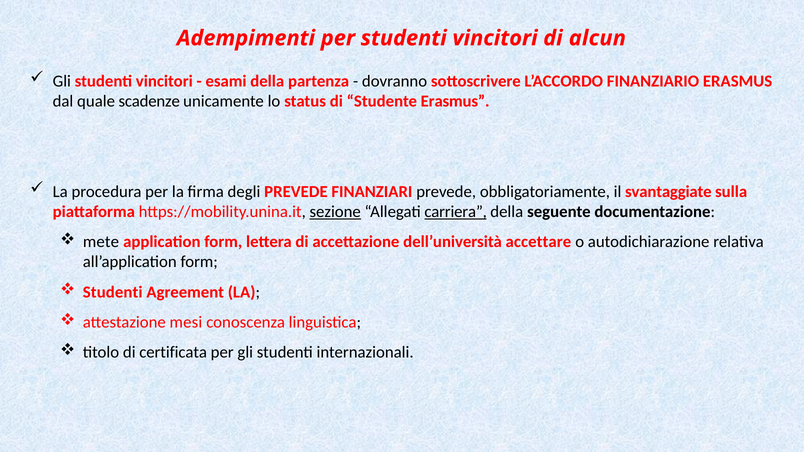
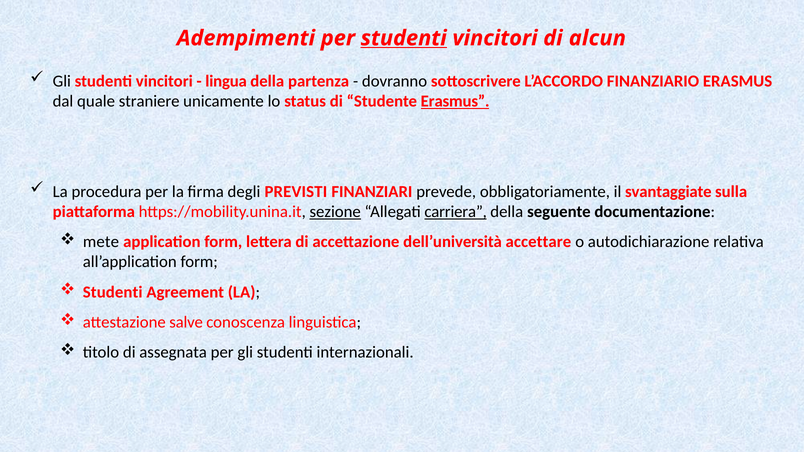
studenti underline: none -> present (404, 38)
esami: esami -> lingua (226, 81)
scadenze: scadenze -> straniere (149, 101)
Erasmus underline: none -> present (455, 101)
degli PREVEDE: PREVEDE -> PREVISTI (296, 192)
mesi: mesi -> salve (186, 322)
certificata: certificata -> assegnata (173, 353)
